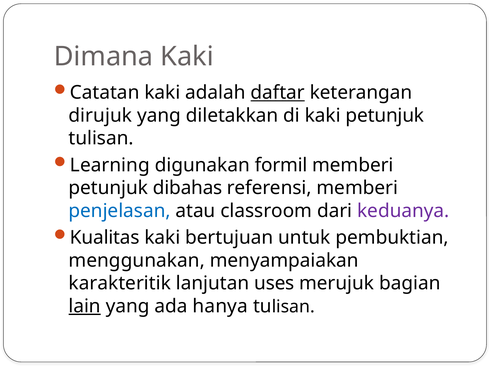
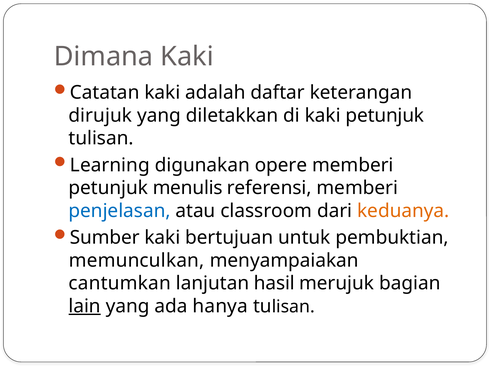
daftar underline: present -> none (278, 93)
formil: formil -> opere (281, 165)
dibahas: dibahas -> menulis (188, 188)
keduanya colour: purple -> orange (403, 211)
Kualitas: Kualitas -> Sumber (105, 238)
menggunakan: menggunakan -> memunculkan (137, 261)
karakteritik: karakteritik -> cantumkan (120, 284)
uses: uses -> hasil (274, 284)
